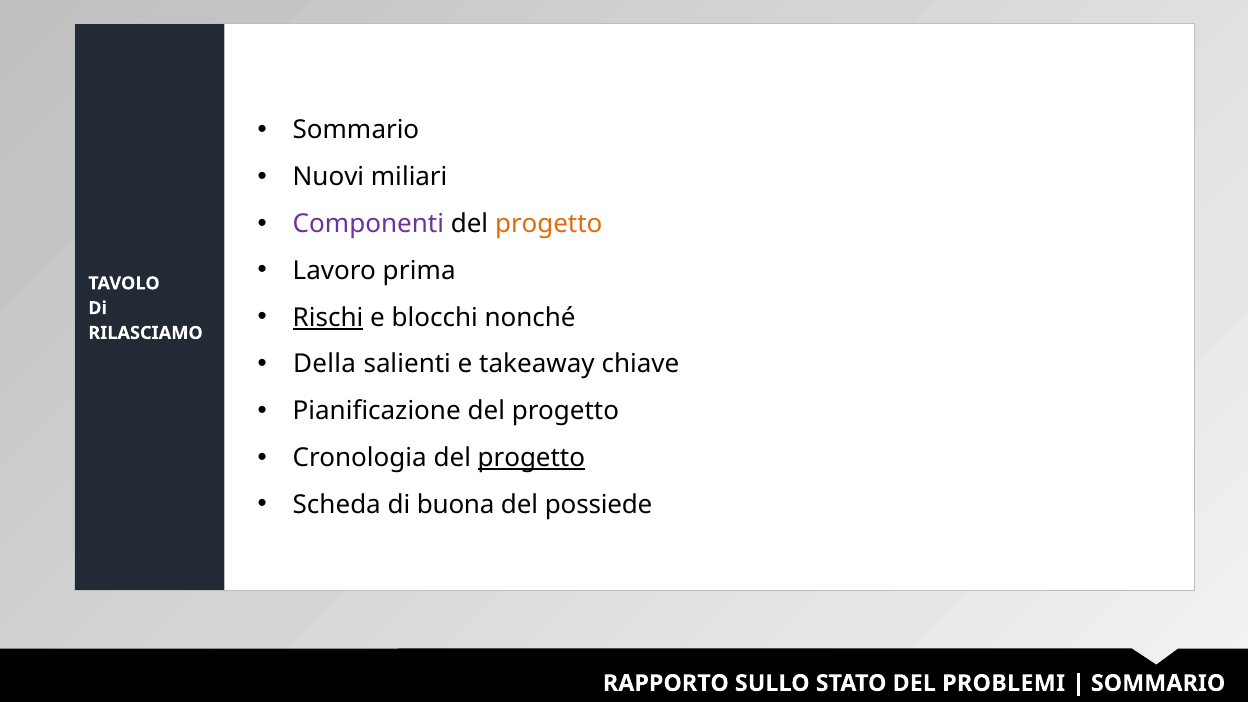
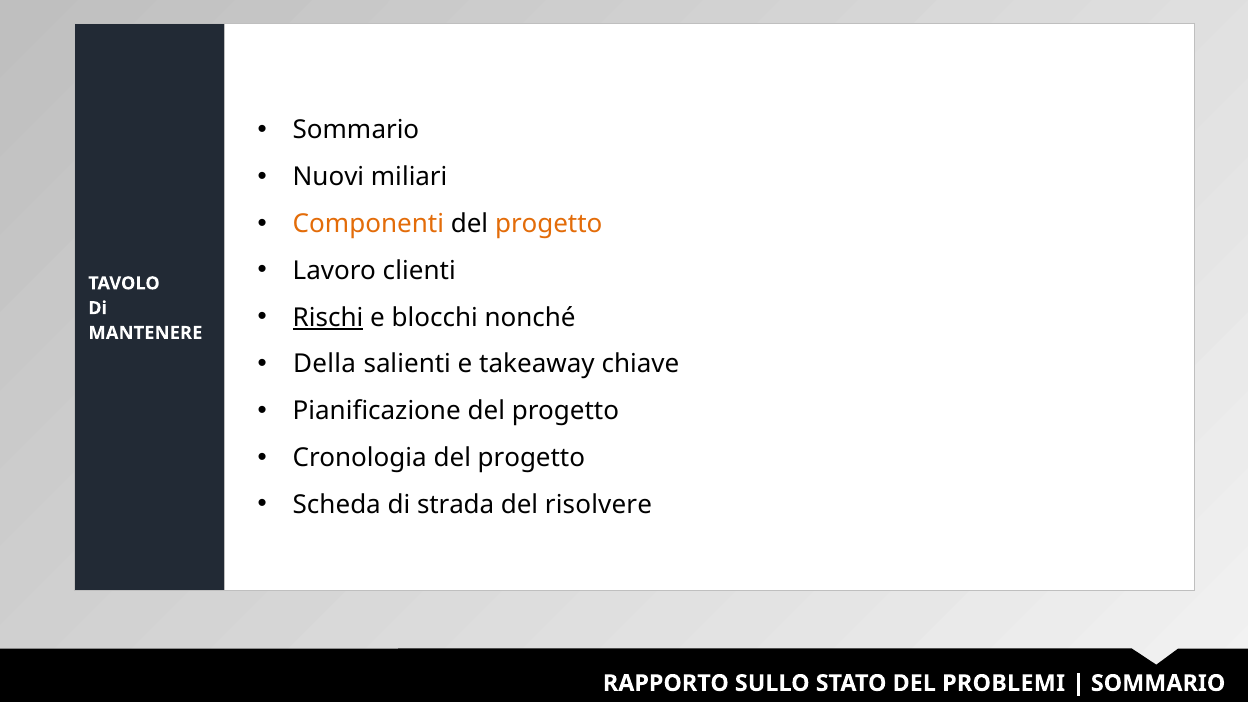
Componenti colour: purple -> orange (368, 224)
prima: prima -> clienti (419, 271)
RILASCIAMO: RILASCIAMO -> MANTENERE (145, 333)
progetto underline: present -> none (531, 458)
buona: buona -> strada (456, 505)
possiede: possiede -> risolvere (598, 505)
